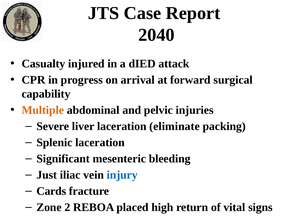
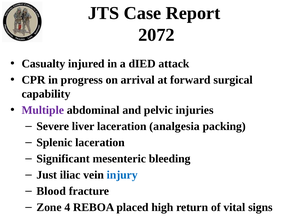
2040: 2040 -> 2072 (156, 35)
Multiple colour: orange -> purple (43, 110)
eliminate: eliminate -> analgesia (175, 127)
Cards: Cards -> Blood (51, 191)
2: 2 -> 4 (67, 208)
